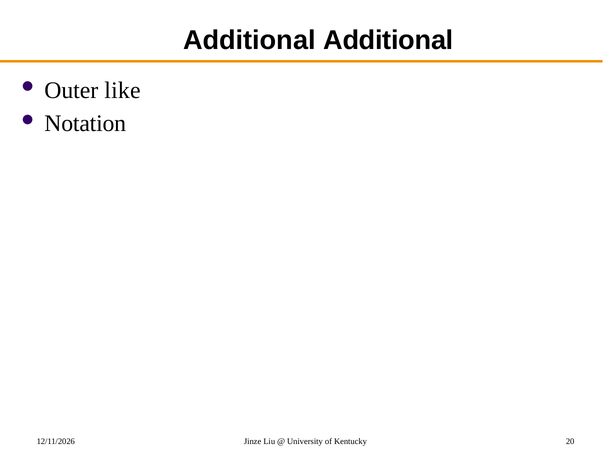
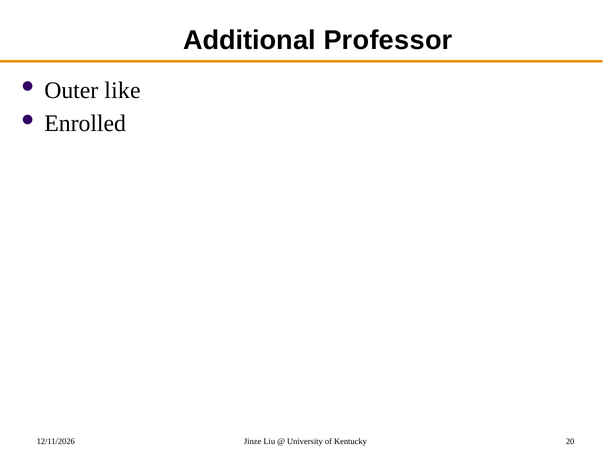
Additional Additional: Additional -> Professor (388, 41)
Notation: Notation -> Enrolled (85, 124)
